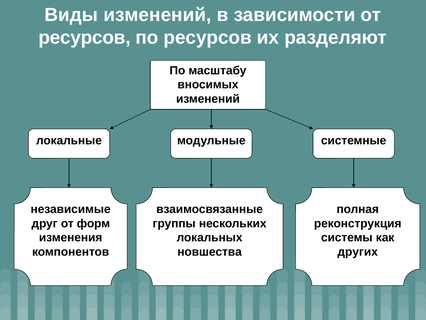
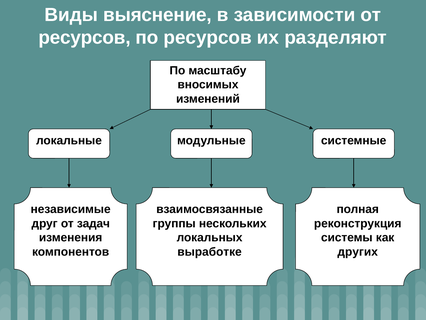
Виды изменений: изменений -> выяснение (158, 15)
форм: форм -> задач (93, 223)
новшества: новшества -> выработке (210, 252)
